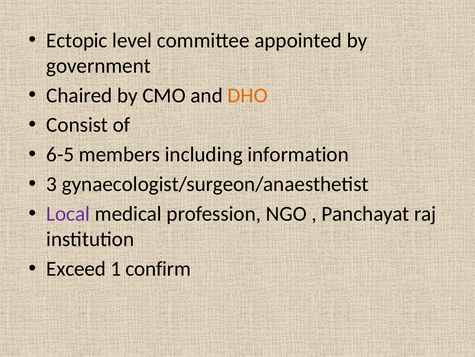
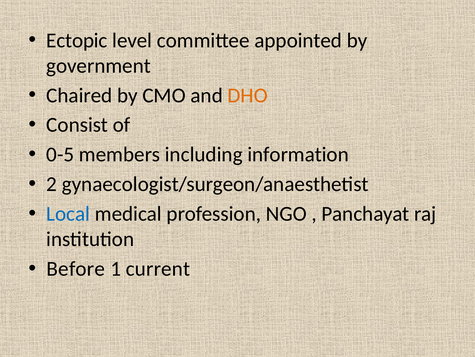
6-5: 6-5 -> 0-5 (60, 154)
3: 3 -> 2 (52, 184)
Local colour: purple -> blue (68, 213)
Exceed: Exceed -> Before (76, 268)
confirm: confirm -> current (158, 268)
